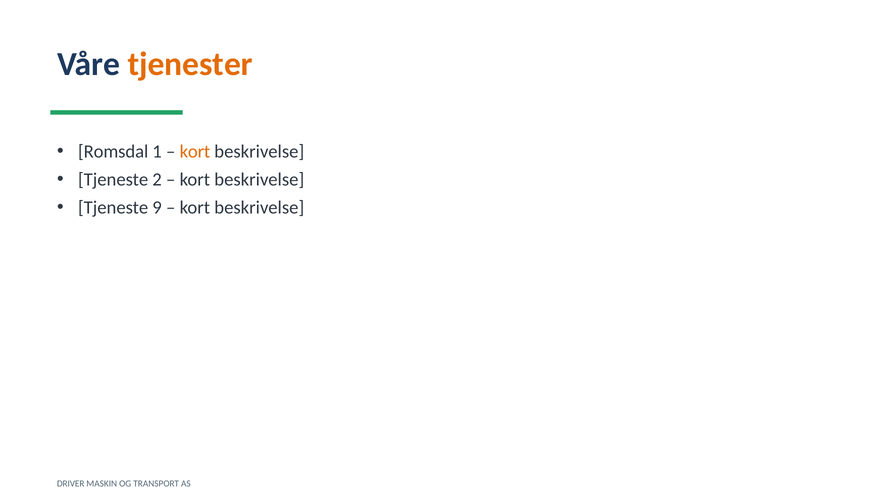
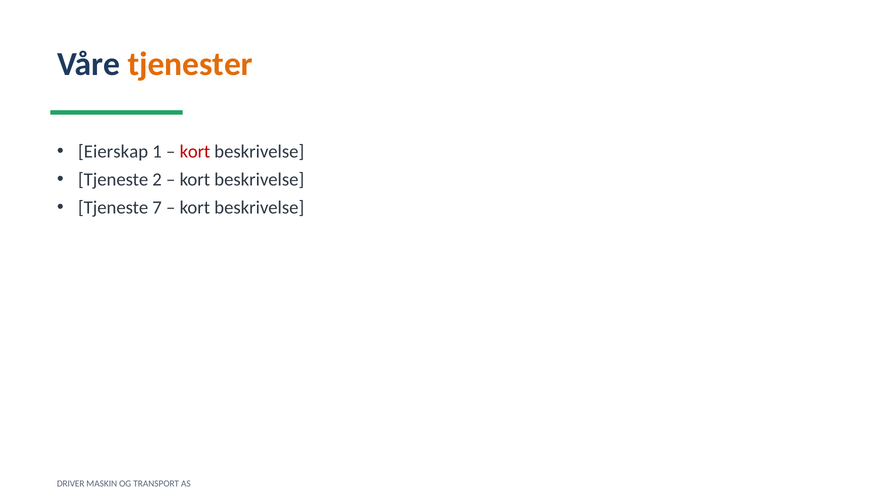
Romsdal: Romsdal -> Eierskap (113, 152)
kort colour: orange -> red (195, 152)
9: 9 -> 7 (157, 208)
